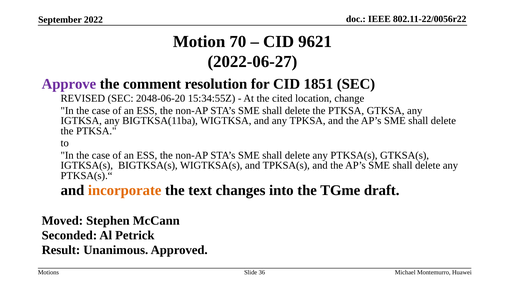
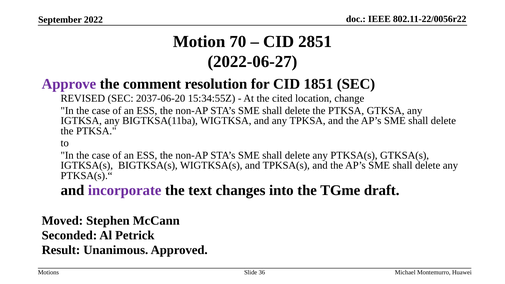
9621: 9621 -> 2851 (315, 42)
2048-06-20: 2048-06-20 -> 2037-06-20 (161, 99)
incorporate colour: orange -> purple (125, 191)
